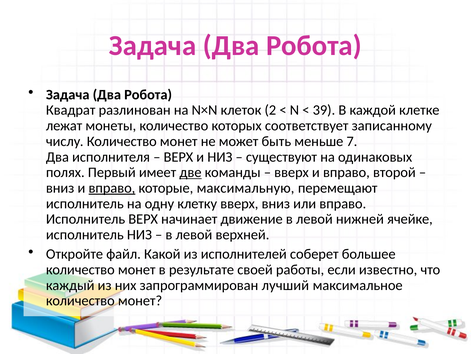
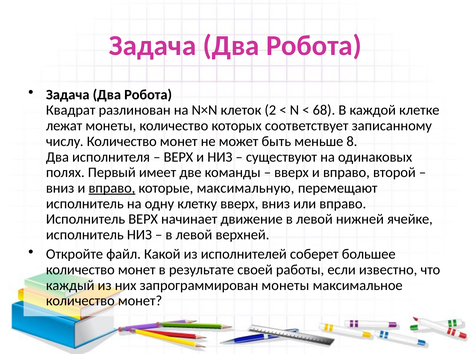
39: 39 -> 68 (324, 110)
7: 7 -> 8 (352, 141)
две underline: present -> none (190, 172)
запрограммирован лучший: лучший -> монеты (285, 285)
